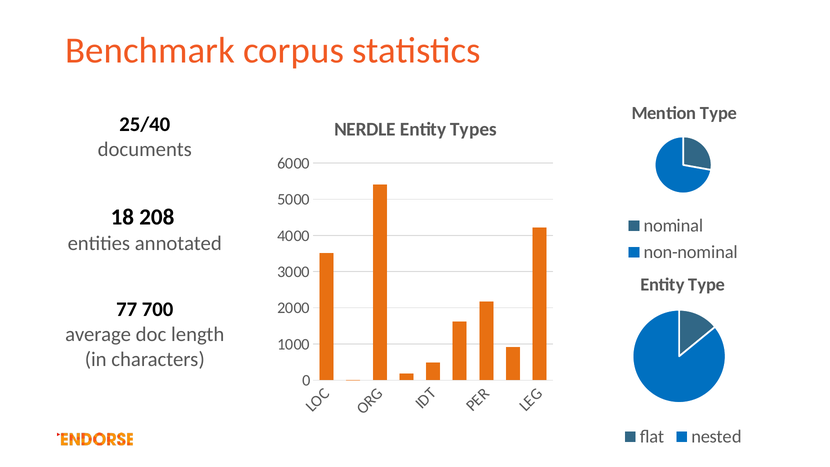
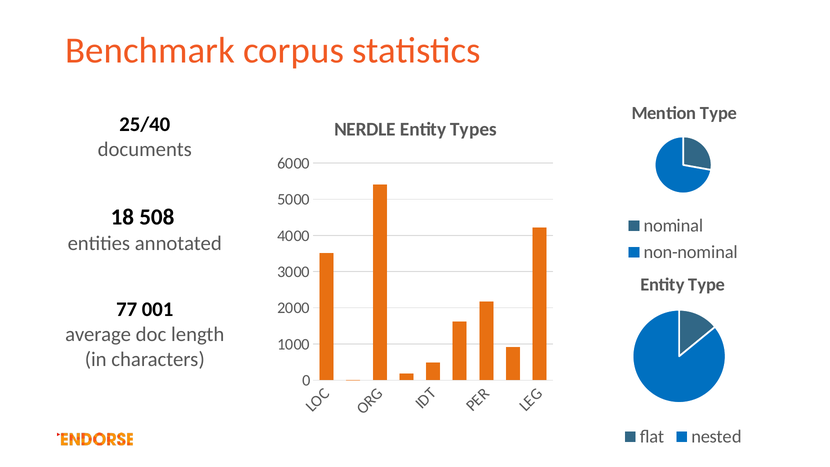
208: 208 -> 508 (157, 217)
700: 700 -> 001 (158, 310)
